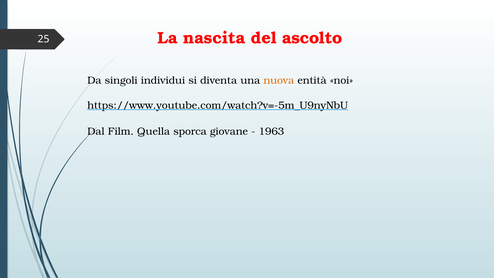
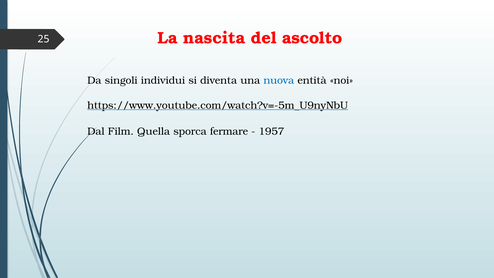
nuova colour: orange -> blue (279, 81)
giovane: giovane -> fermare (229, 131)
1963: 1963 -> 1957 (271, 131)
